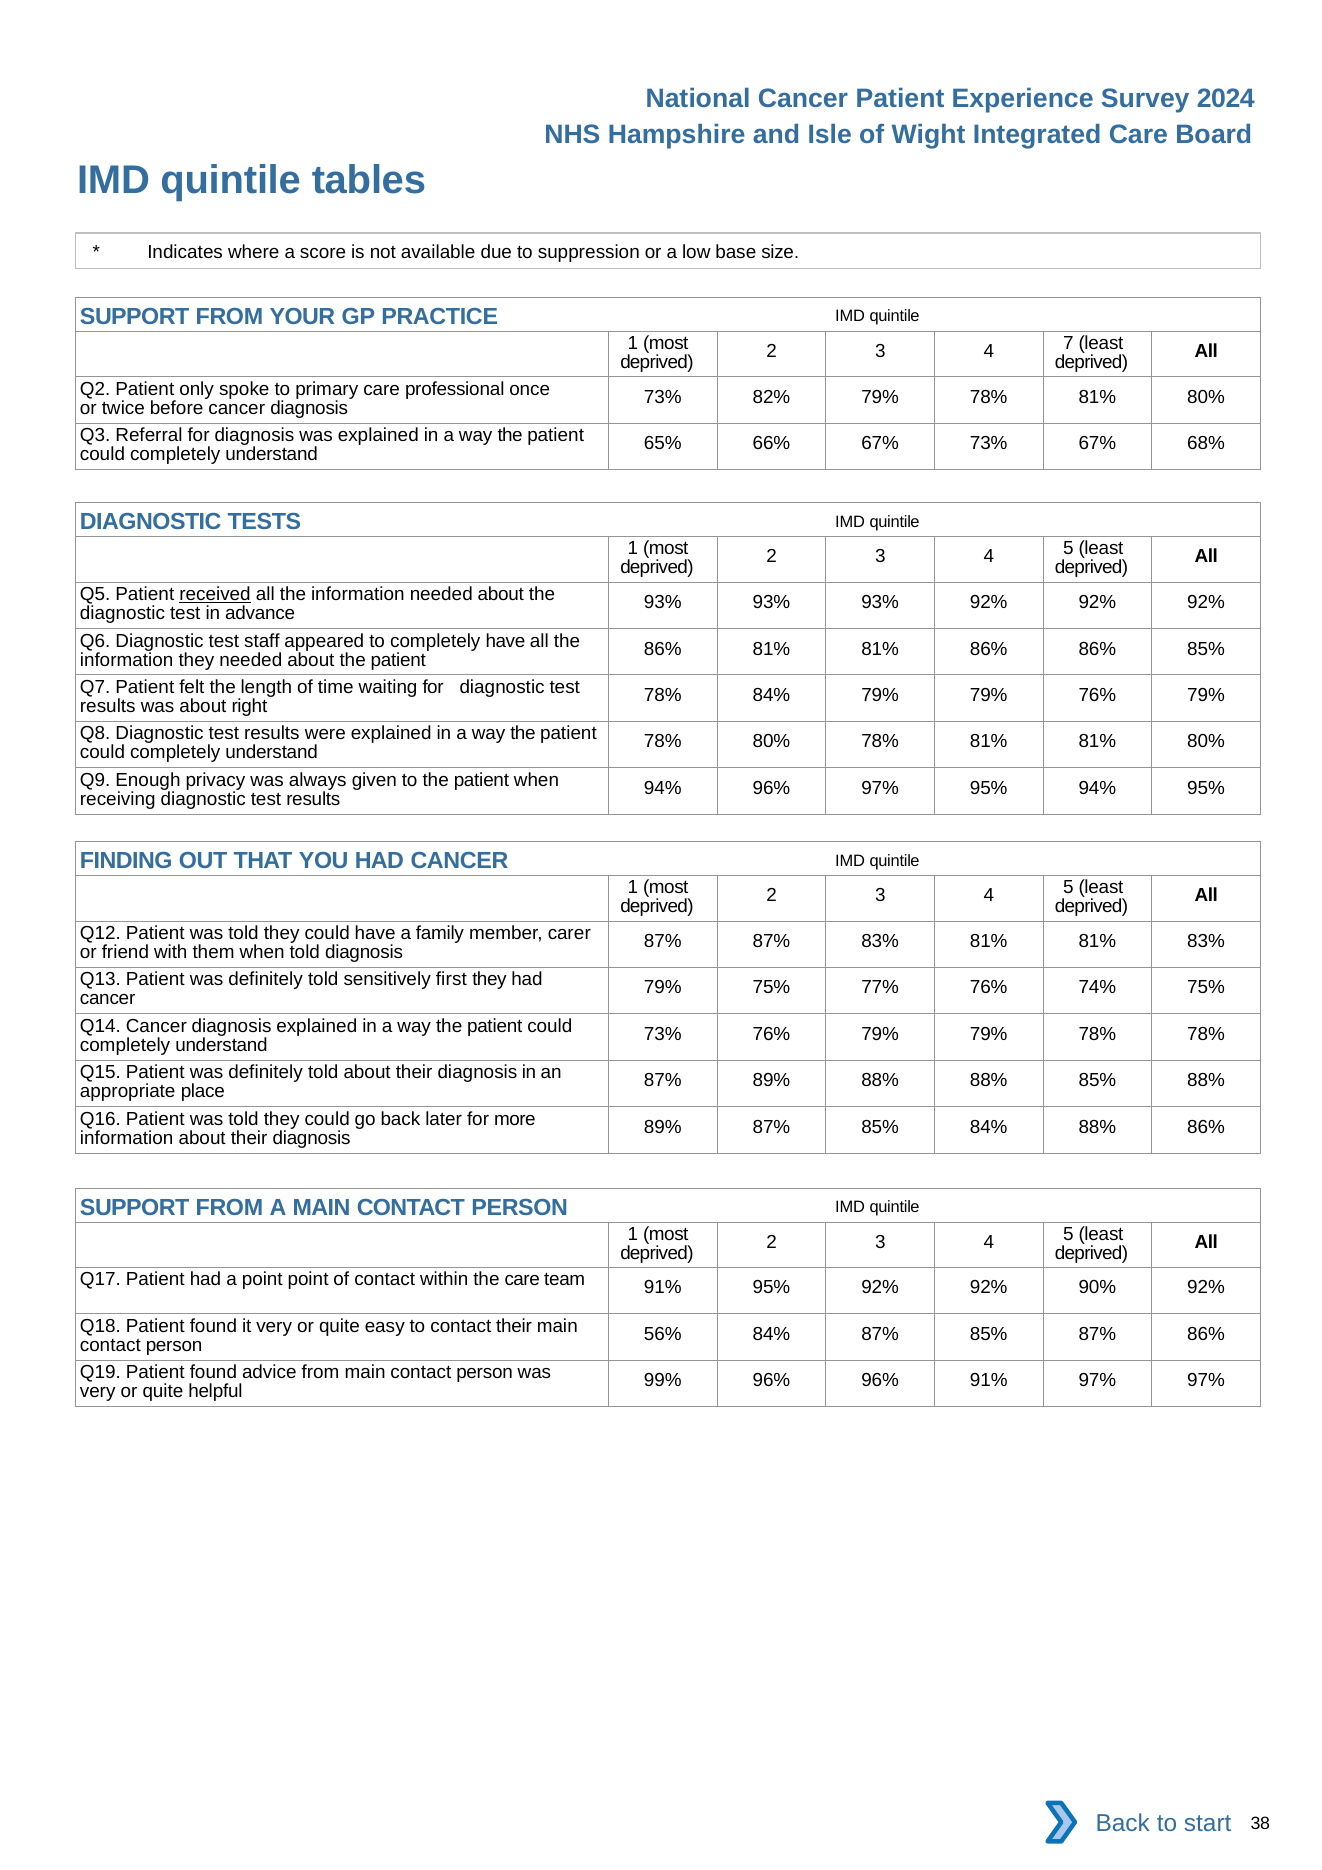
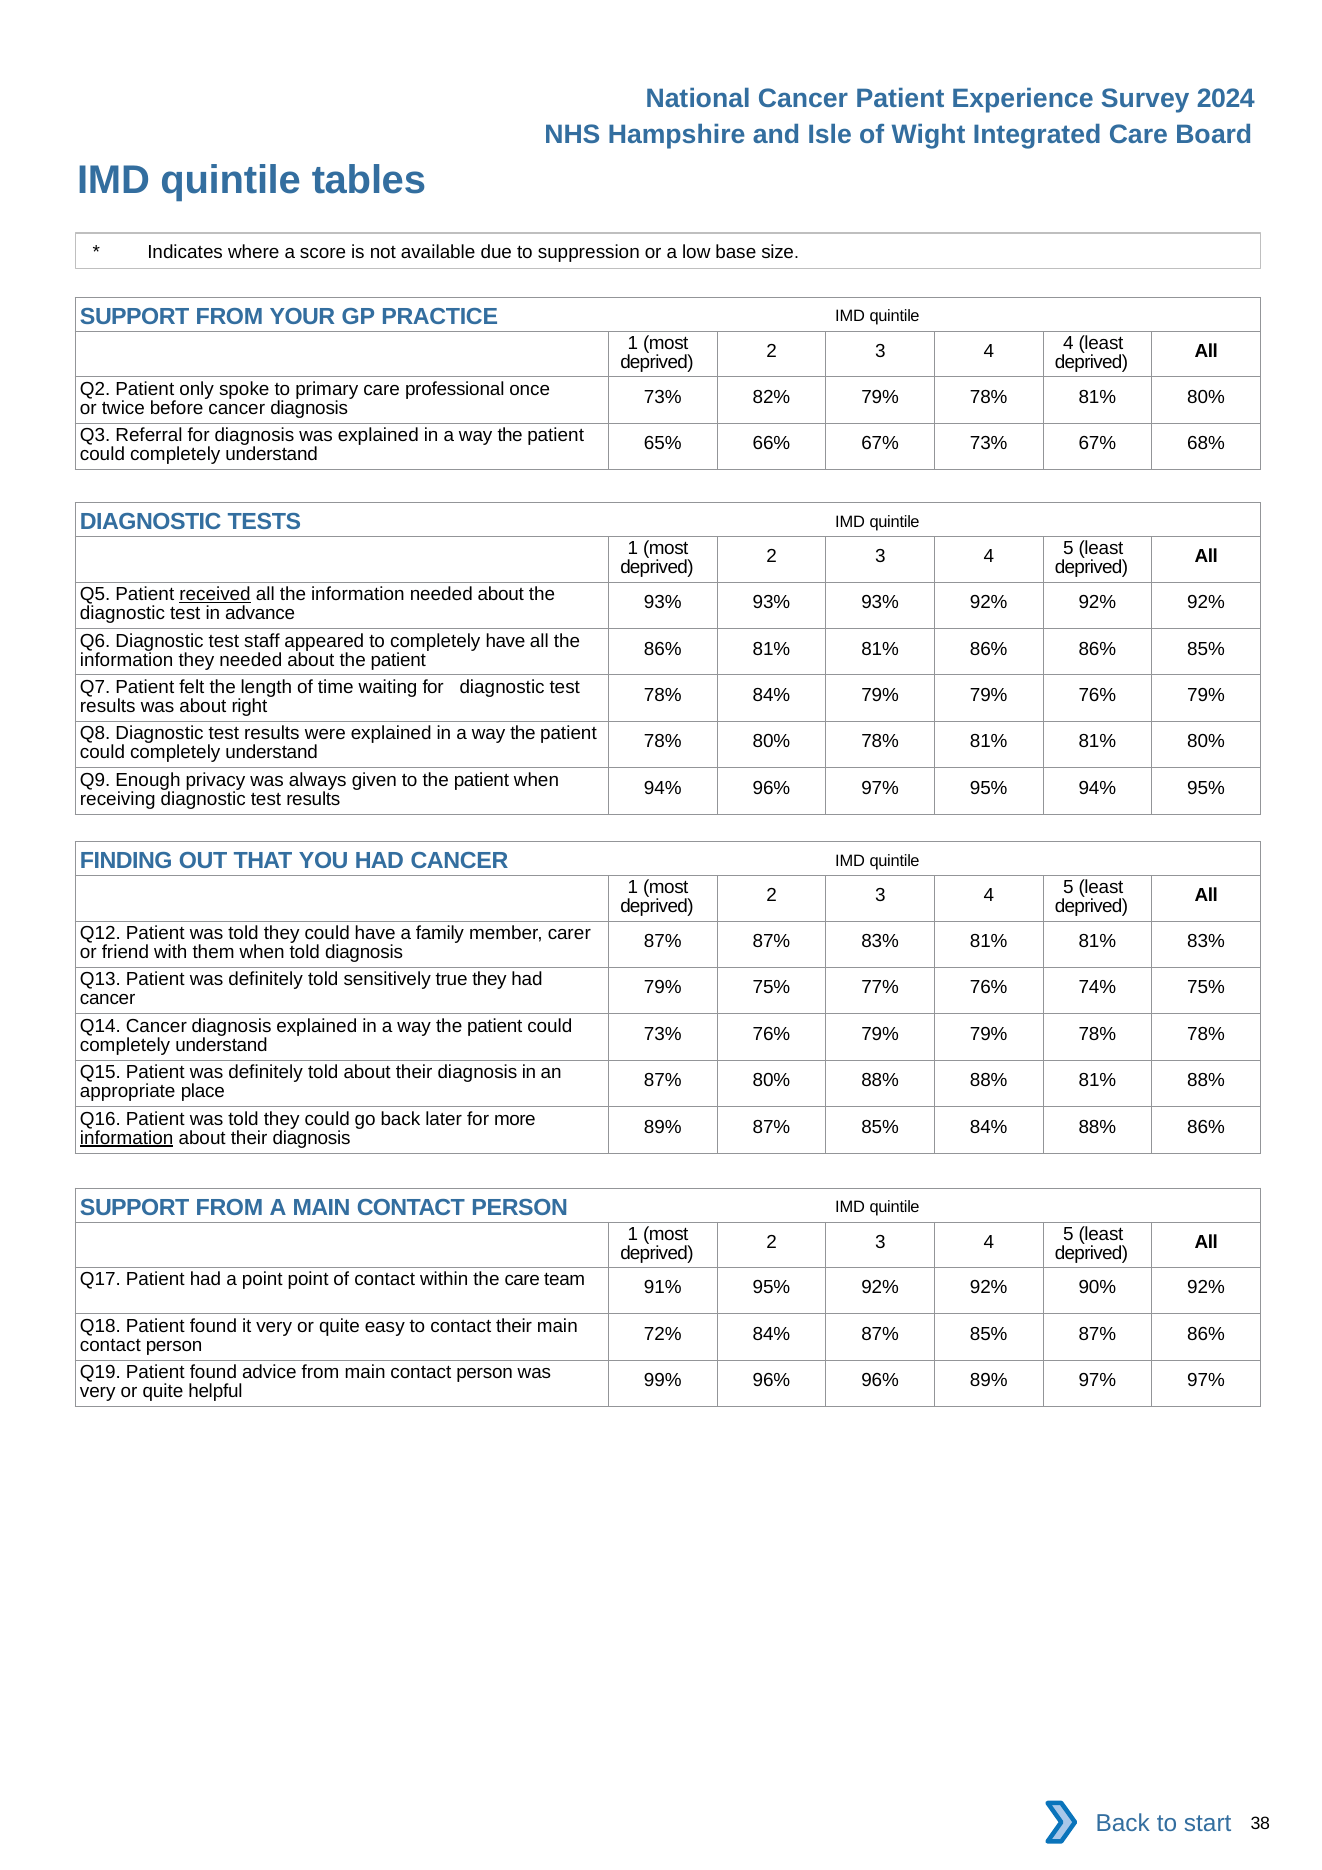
4 7: 7 -> 4 (1068, 343)
first: first -> true (452, 980)
87% 89%: 89% -> 80% (771, 1081)
88% 85%: 85% -> 81% (1097, 1081)
information underline: none -> present (127, 1138)
56%: 56% -> 72% (663, 1335)
96% 91%: 91% -> 89% (989, 1381)
